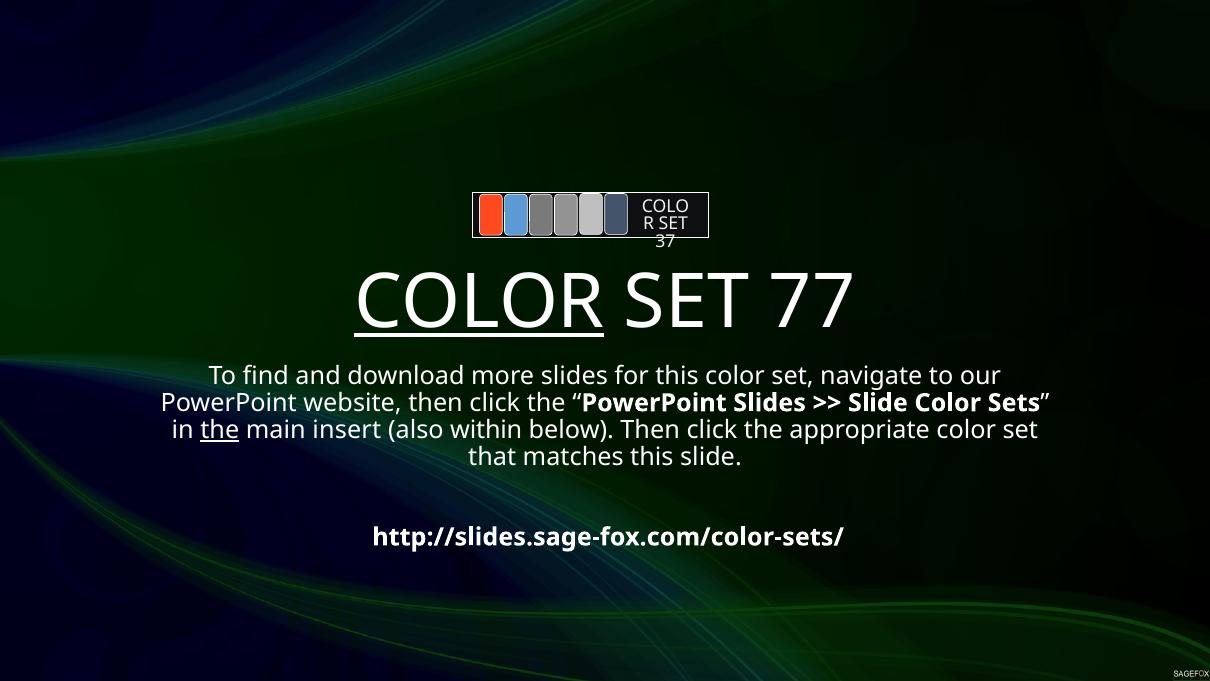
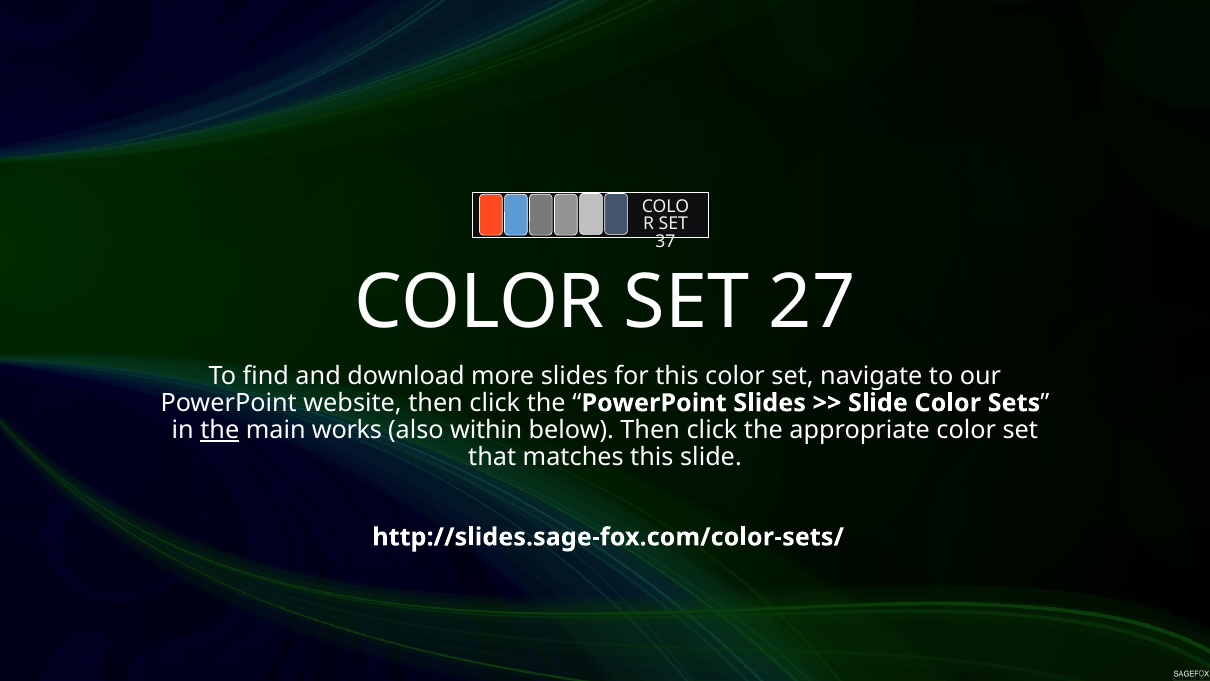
COLOR underline: present -> none (480, 302)
77: 77 -> 27 (812, 302)
insert: insert -> works (347, 430)
